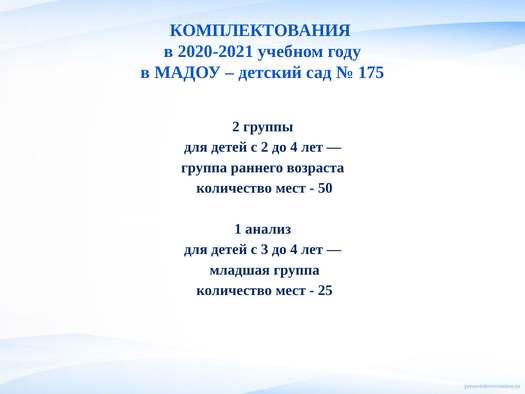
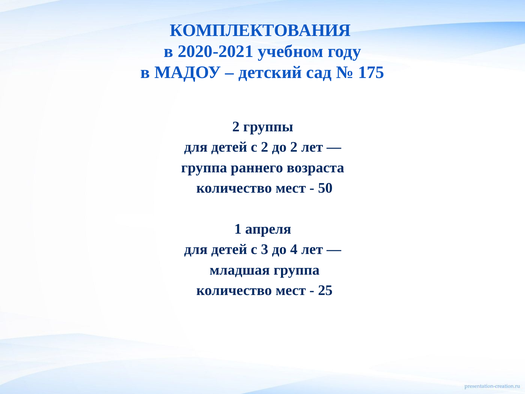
2 до 4: 4 -> 2 (294, 147)
анализ: анализ -> апреля (268, 229)
